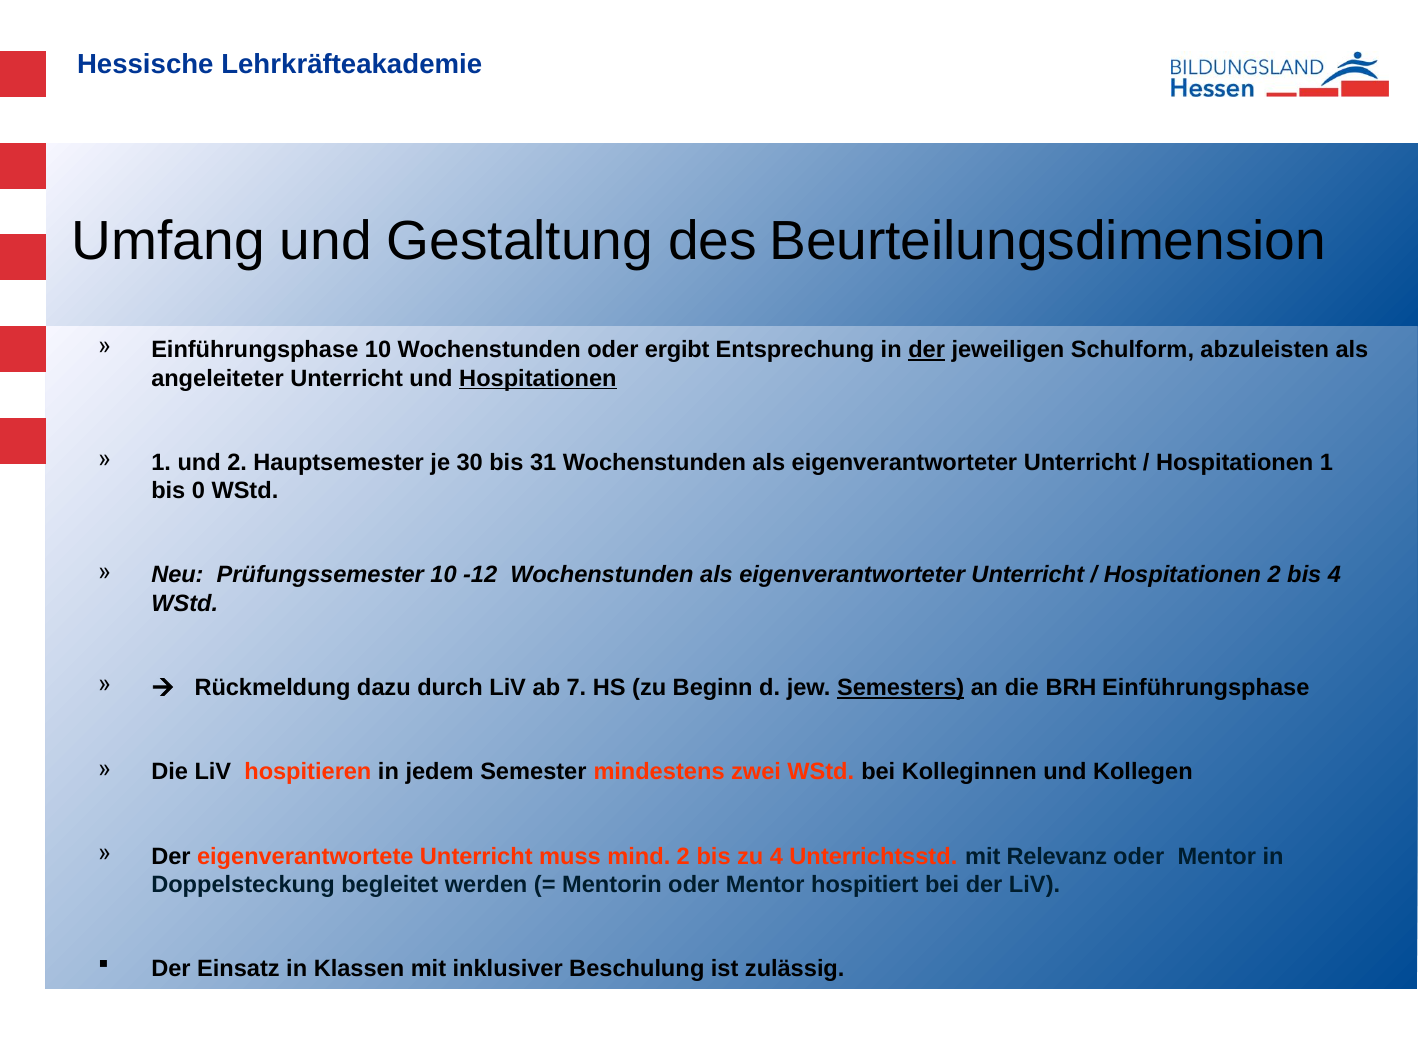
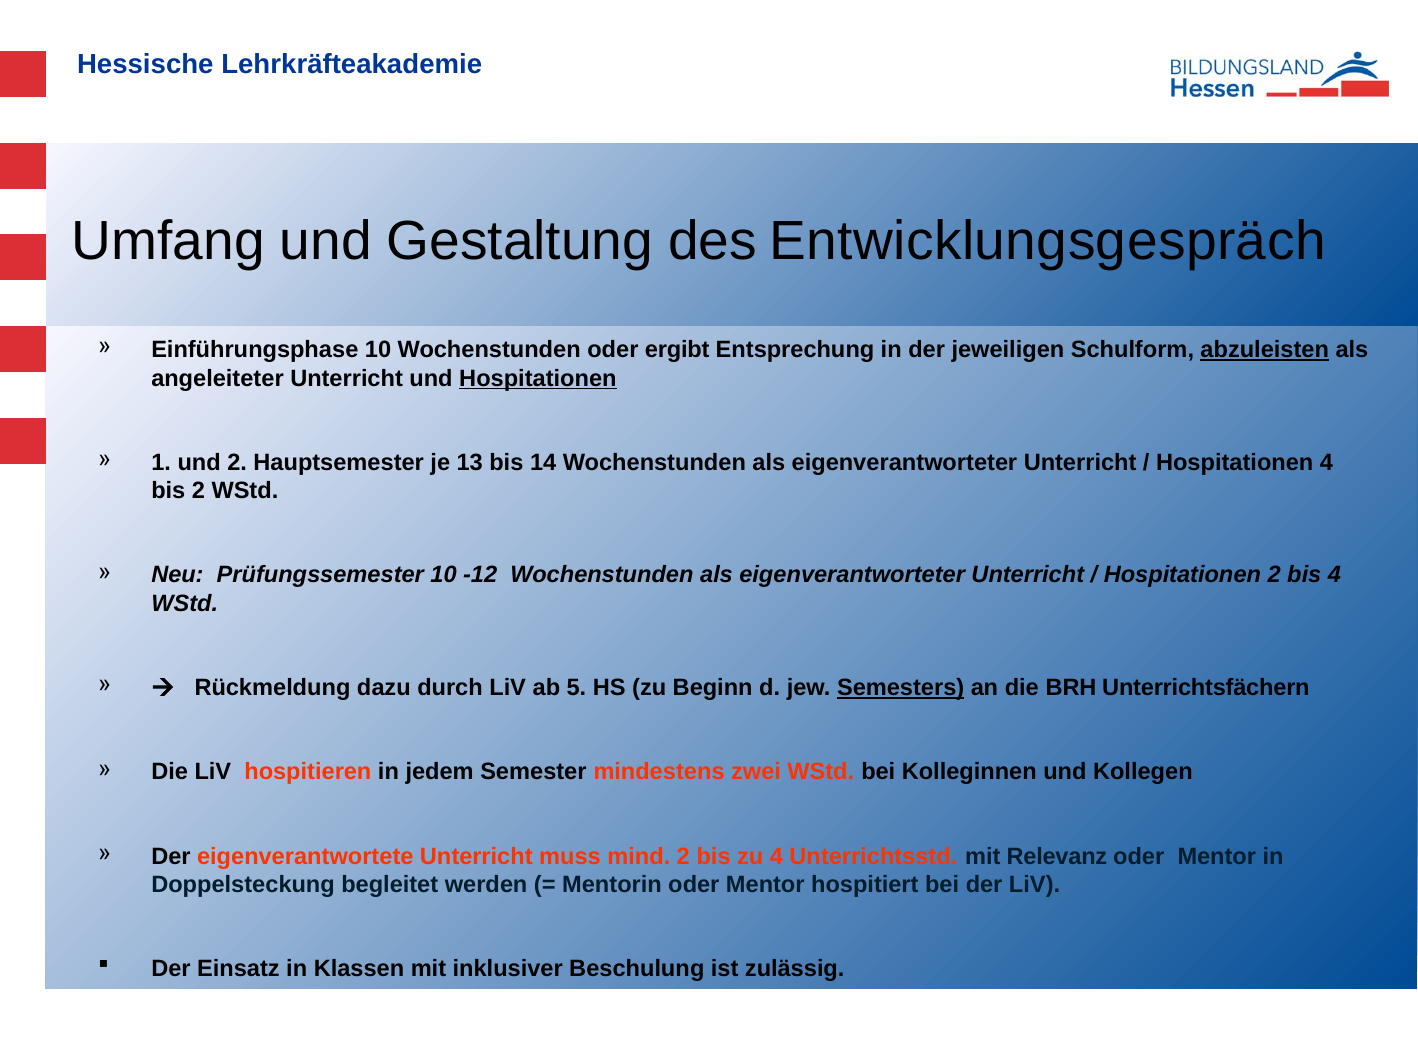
Beurteilungsdimension: Beurteilungsdimension -> Entwicklungsgespräch (1048, 241)
der underline: present -> none (927, 350)
abzuleisten underline: none -> present (1265, 350)
30: 30 -> 13 (470, 463)
31: 31 -> 14 (543, 463)
Hospitationen 1: 1 -> 4 (1326, 463)
bis 0: 0 -> 2 (198, 491)
7: 7 -> 5 (576, 688)
BRH Einführungsphase: Einführungsphase -> Unterrichtsfächern (1206, 688)
